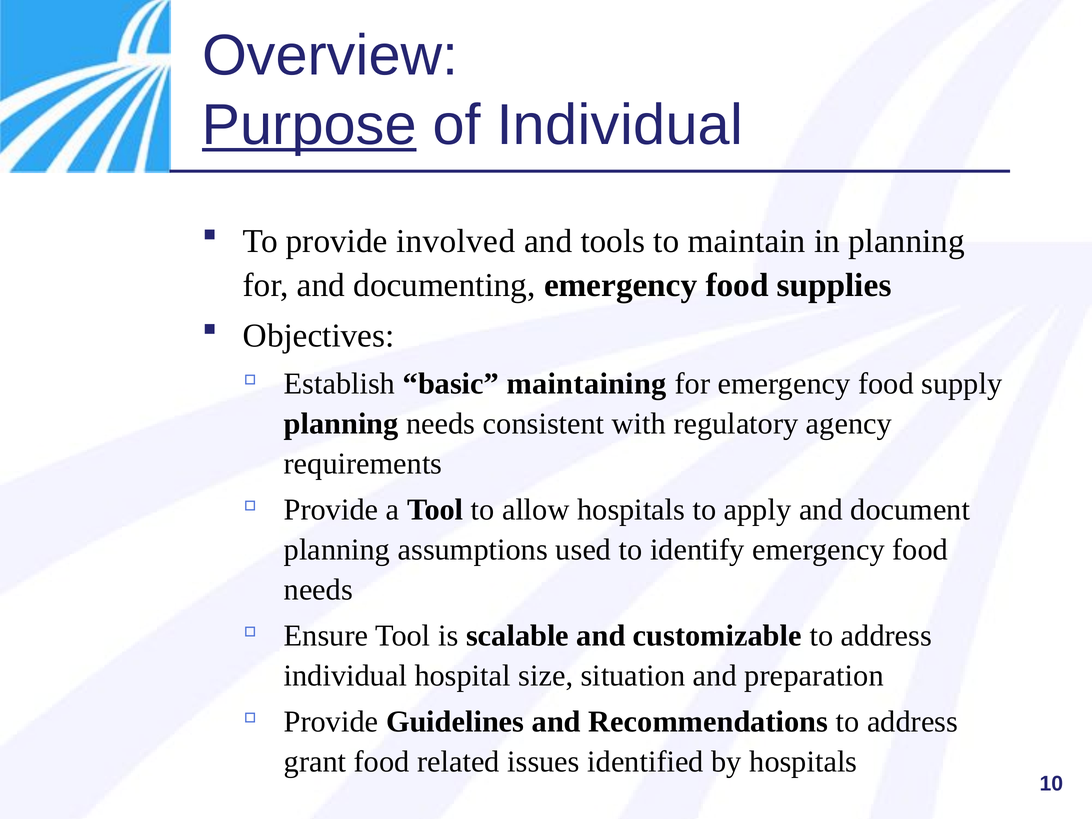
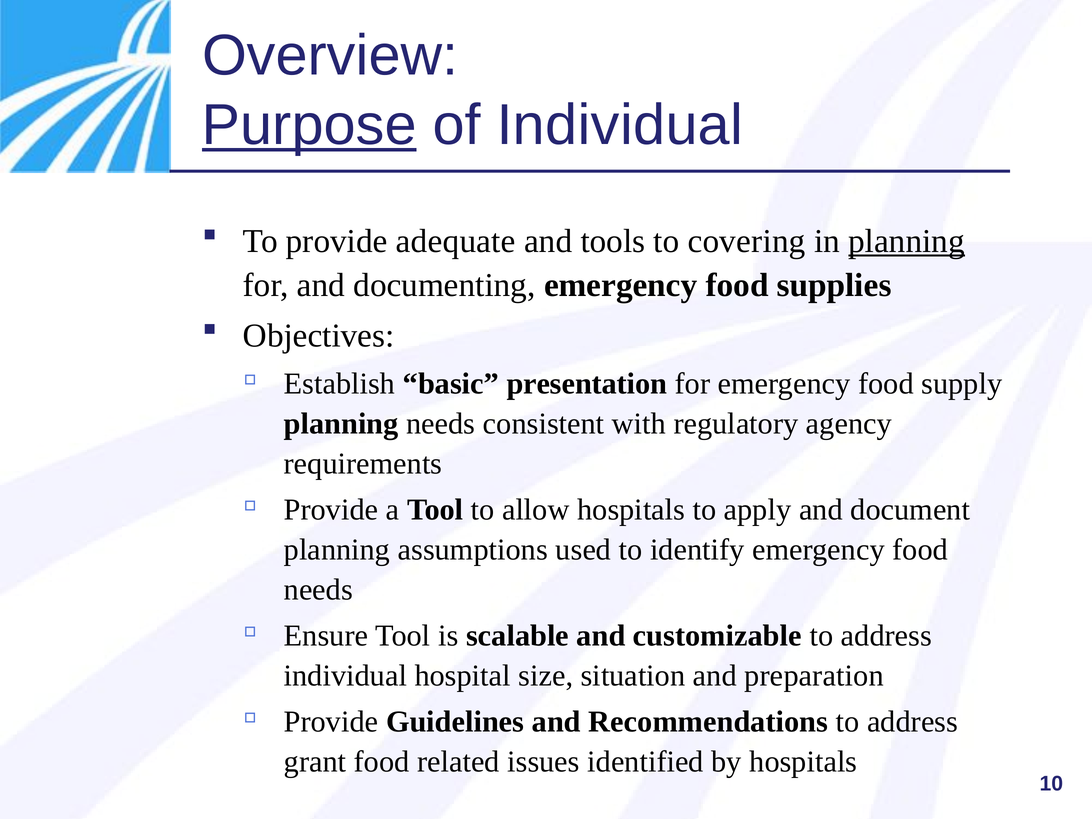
involved: involved -> adequate (456, 241)
maintain: maintain -> covering (747, 241)
planning underline: none -> present (907, 241)
maintaining: maintaining -> presentation (587, 383)
